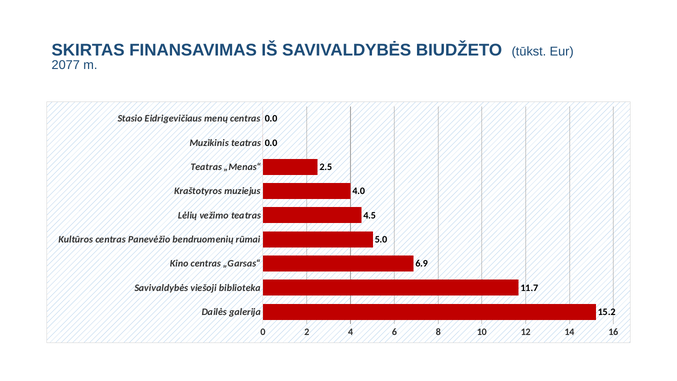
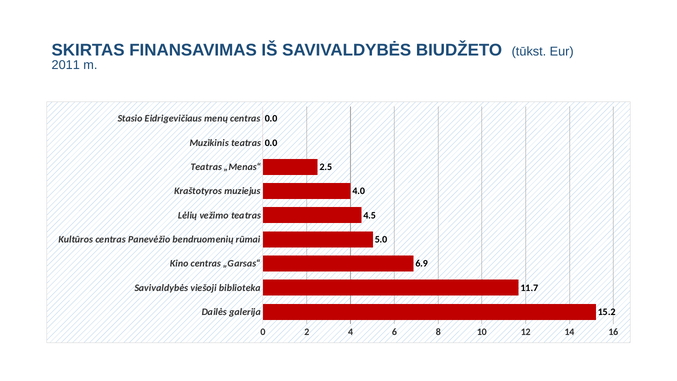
2077: 2077 -> 2011 (66, 65)
